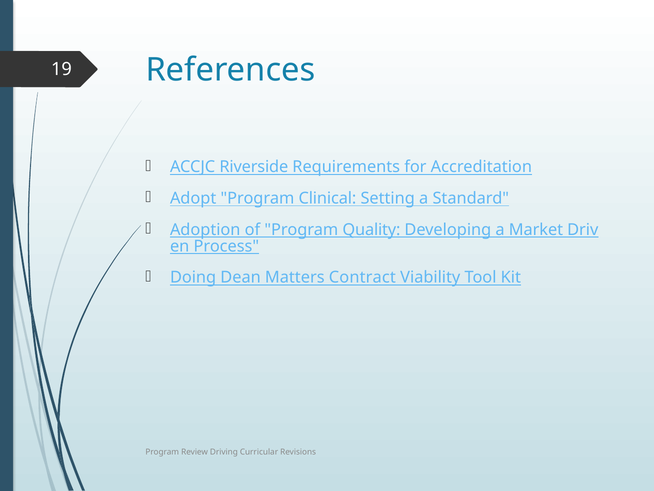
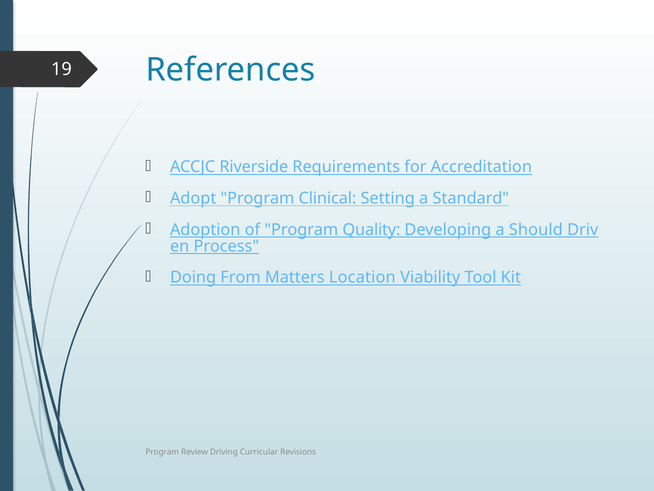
Market: Market -> Should (536, 230)
Dean: Dean -> From (241, 277)
Contract: Contract -> Location (362, 277)
